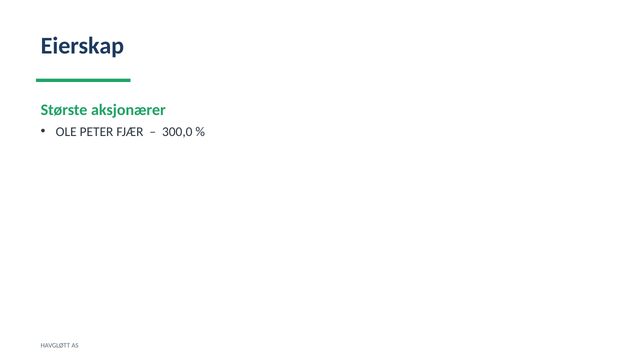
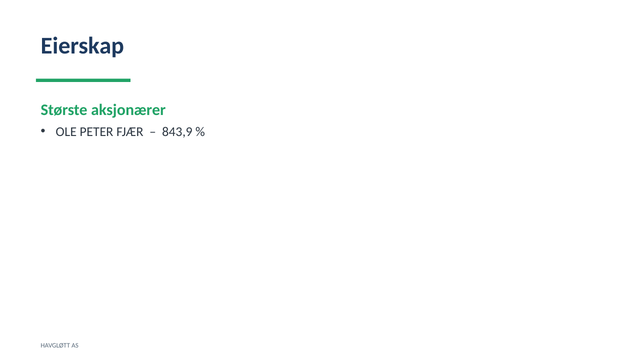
300,0: 300,0 -> 843,9 (177, 132)
